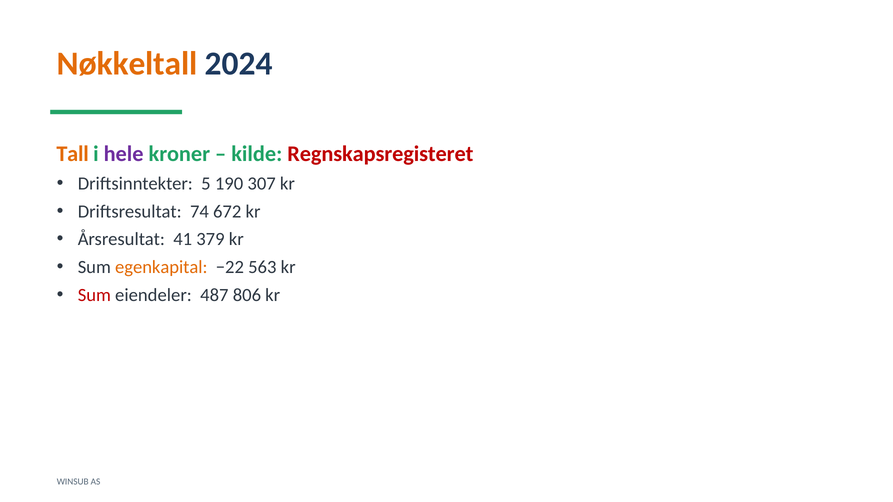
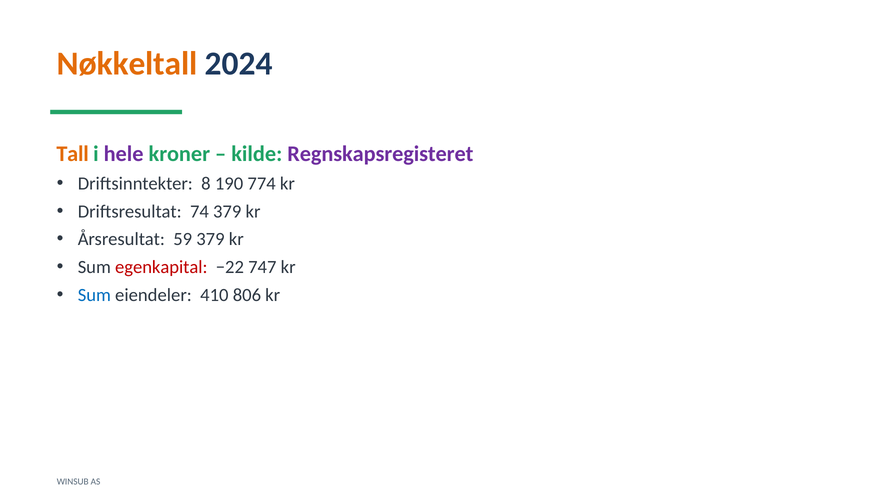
Regnskapsregisteret colour: red -> purple (380, 154)
5: 5 -> 8 (206, 184)
307: 307 -> 774 (262, 184)
74 672: 672 -> 379 (227, 212)
41: 41 -> 59 (183, 239)
egenkapital colour: orange -> red (161, 267)
563: 563 -> 747 (262, 267)
Sum colour: red -> blue (94, 295)
487: 487 -> 410 (214, 295)
